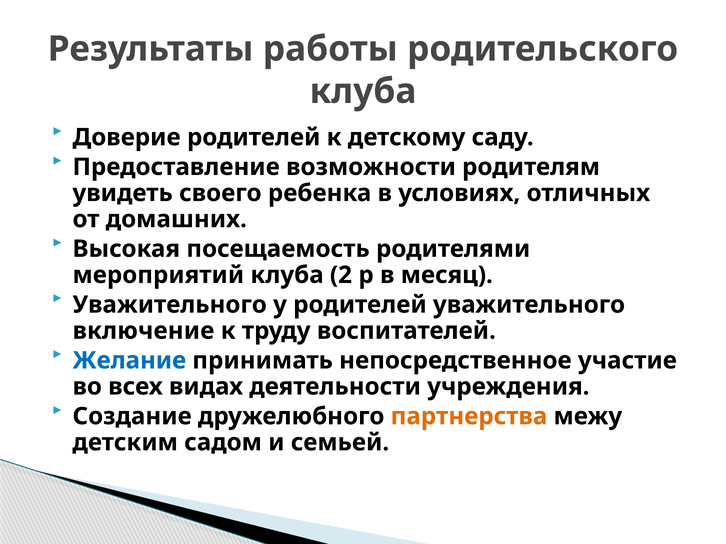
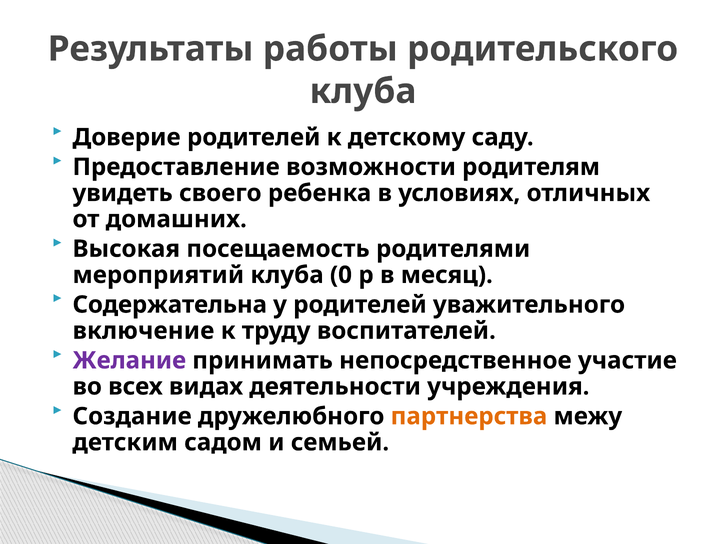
2: 2 -> 0 (341, 275)
Уважительного: Уважительного -> Содержательна (170, 305)
Желание colour: blue -> purple (129, 361)
